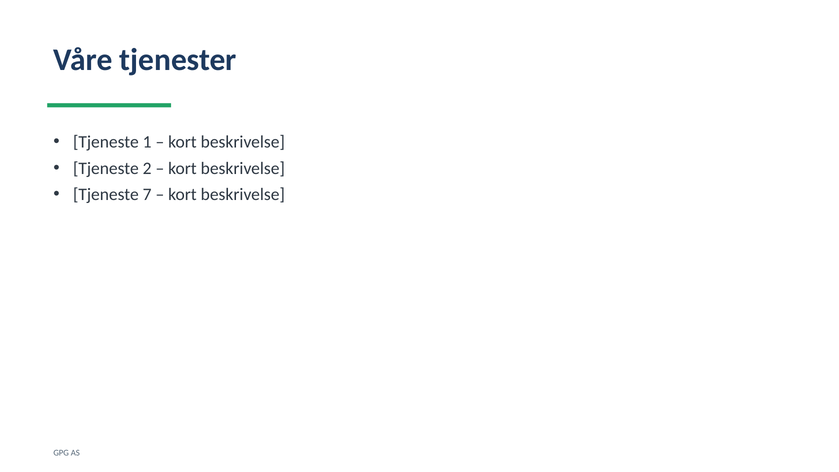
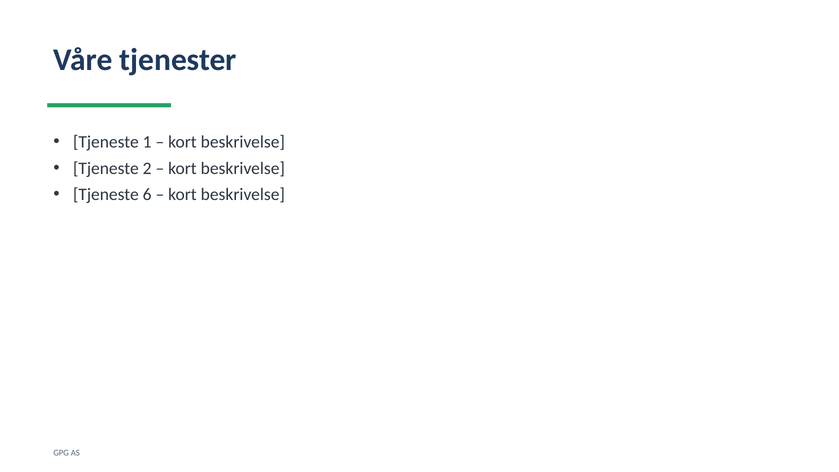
7: 7 -> 6 (147, 195)
